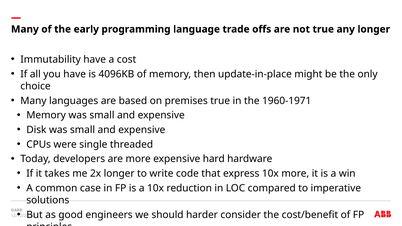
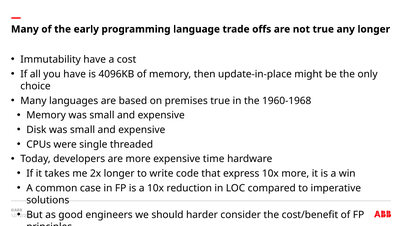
1960-1971: 1960-1971 -> 1960-1968 (287, 101)
hard: hard -> time (214, 159)
